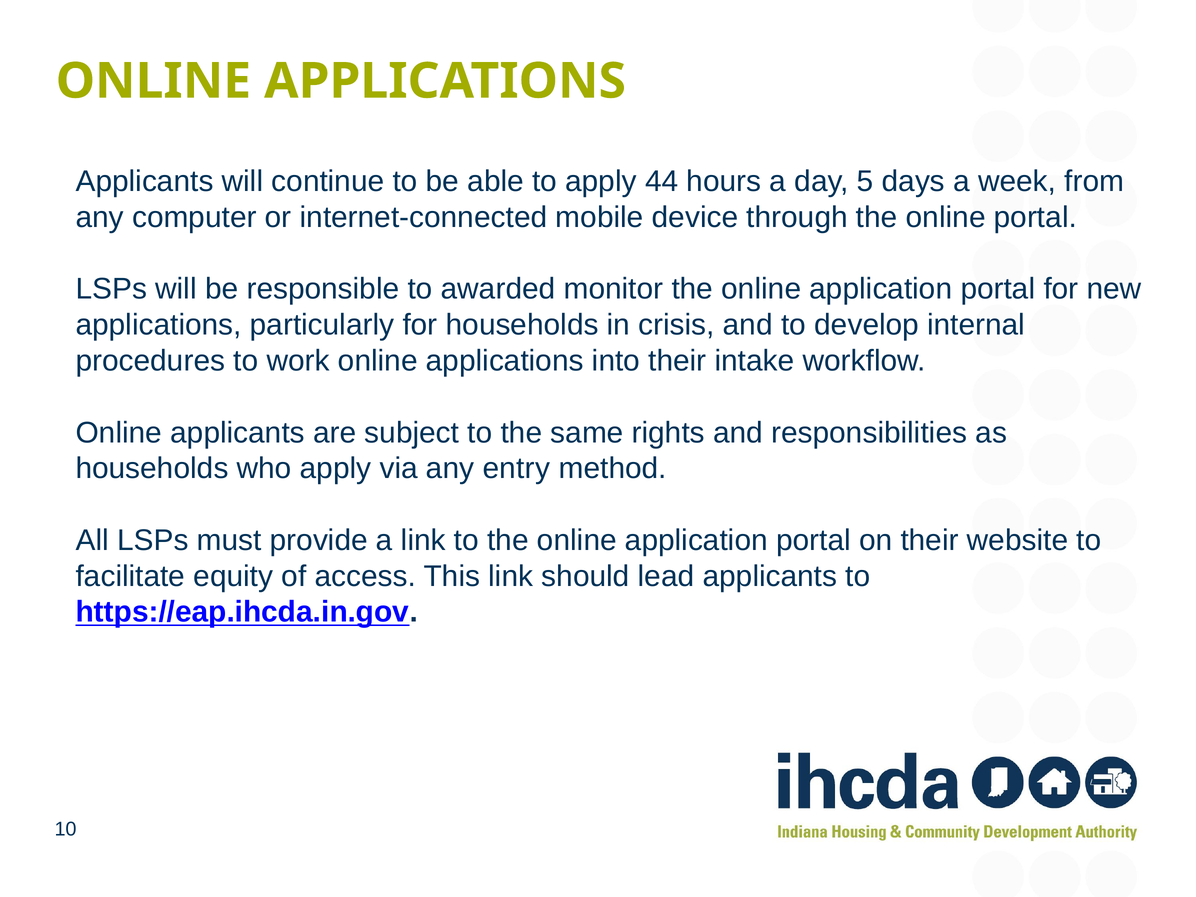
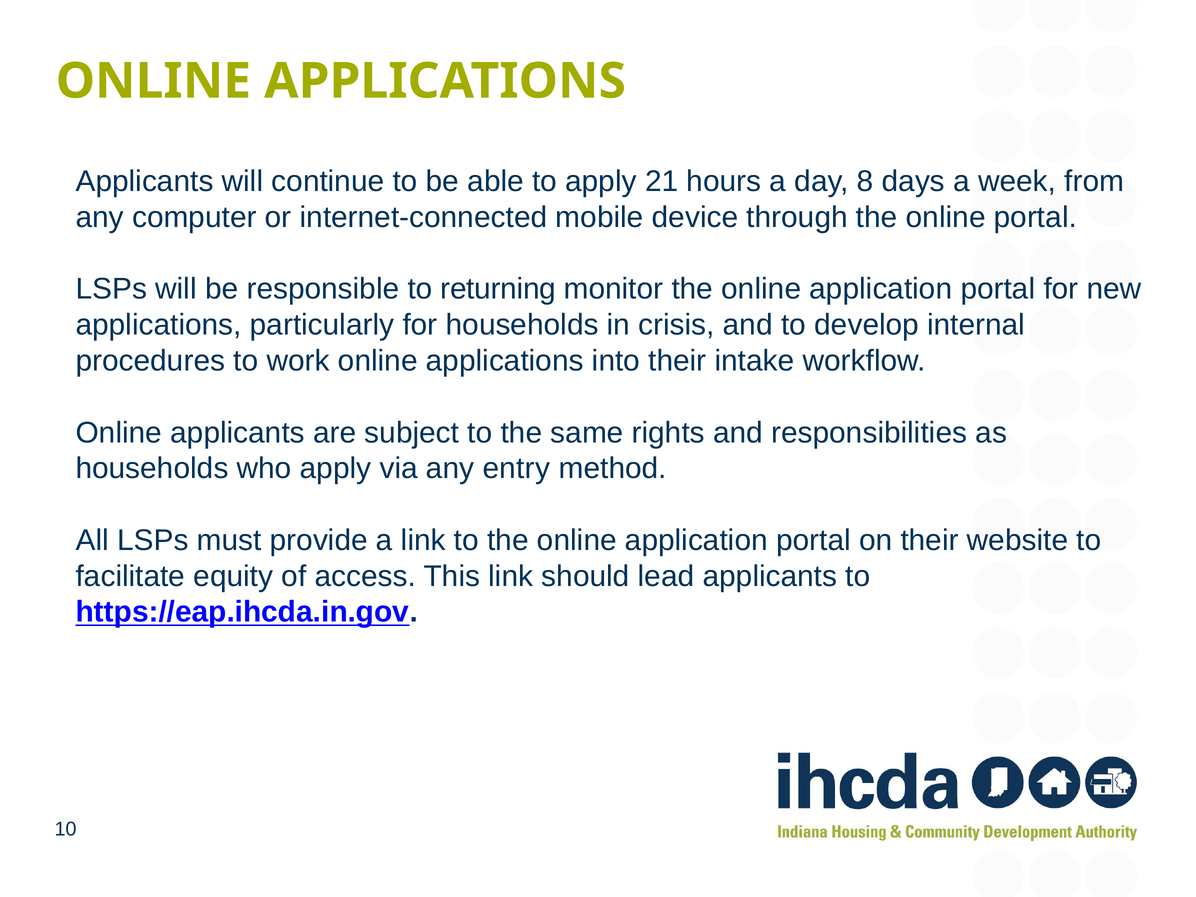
44: 44 -> 21 (662, 181)
5: 5 -> 8 (865, 181)
awarded: awarded -> returning (498, 289)
